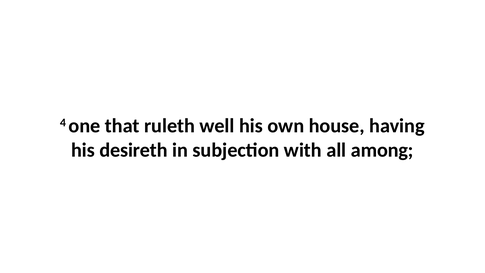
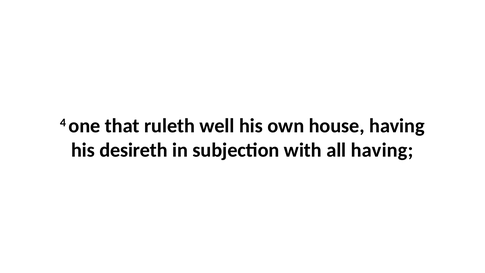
all among: among -> having (382, 150)
